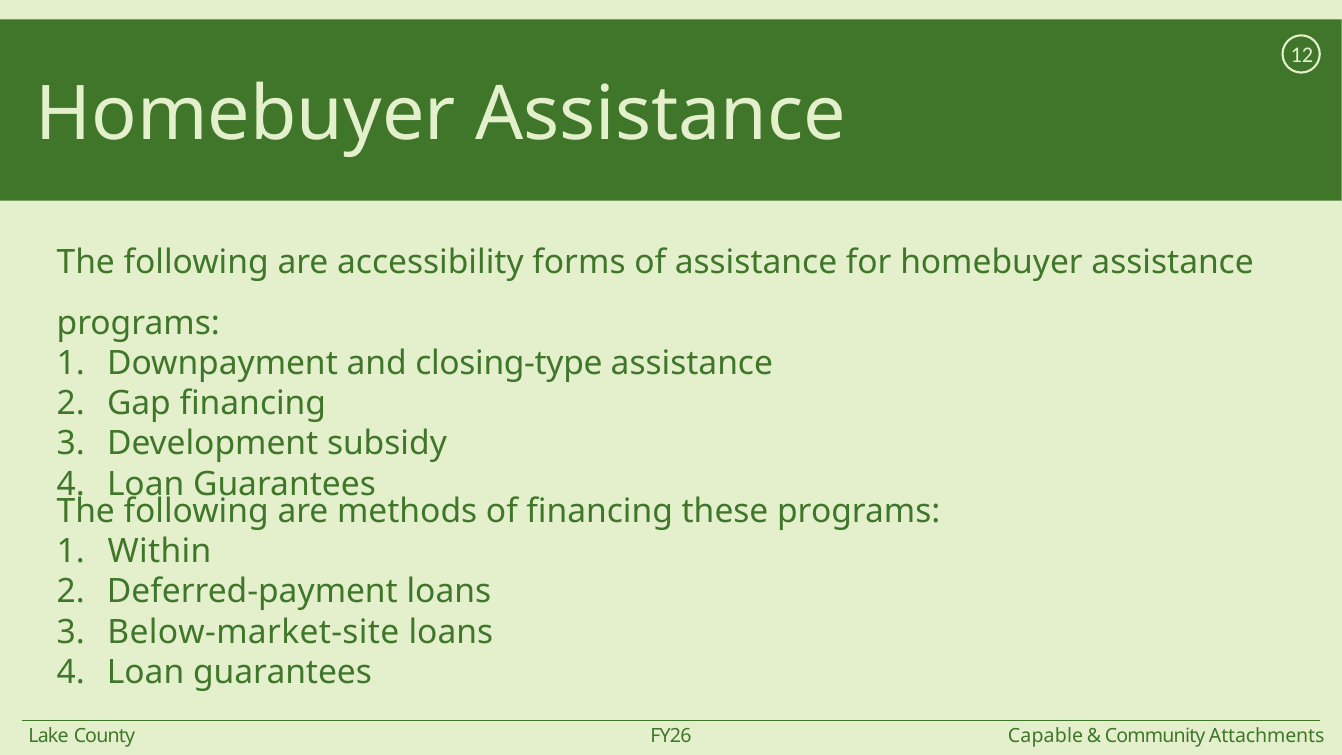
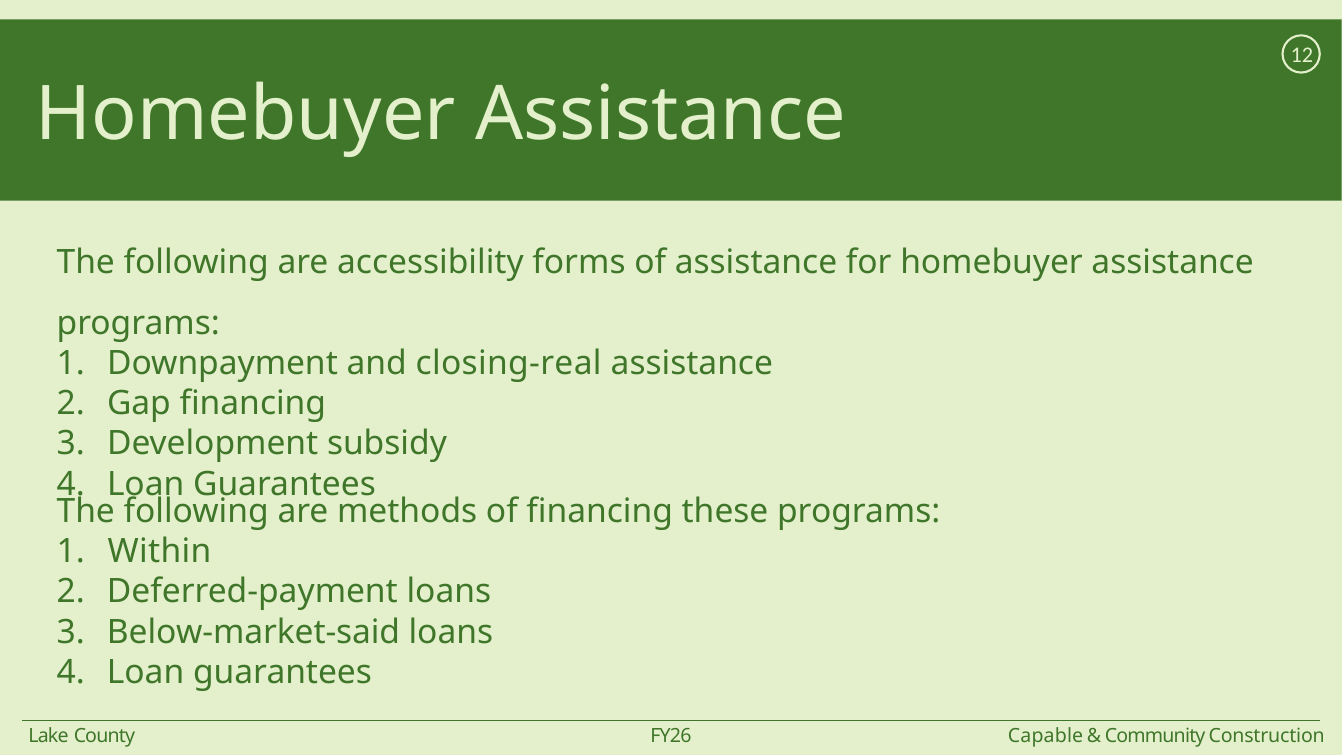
closing-type: closing-type -> closing-real (509, 363)
Below-market-site: Below-market-site -> Below-market-said (254, 632)
Attachments: Attachments -> Construction (1267, 736)
